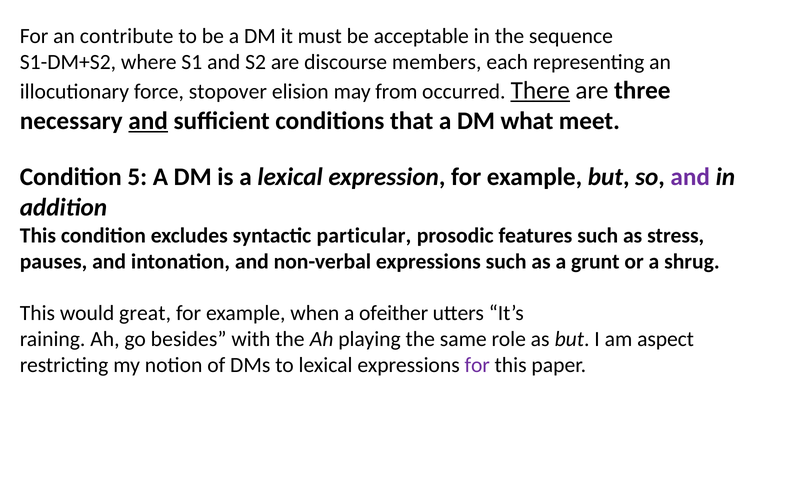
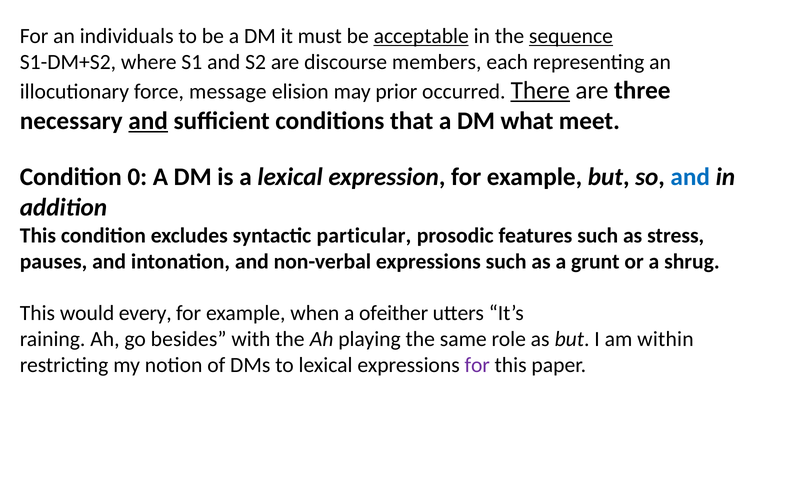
contribute: contribute -> individuals (127, 36)
acceptable underline: none -> present (421, 36)
sequence underline: none -> present (571, 36)
stopover: stopover -> message (228, 92)
from: from -> prior (396, 92)
5: 5 -> 0 (137, 177)
and colour: purple -> blue (690, 177)
great: great -> every (145, 313)
aspect: aspect -> within (665, 339)
